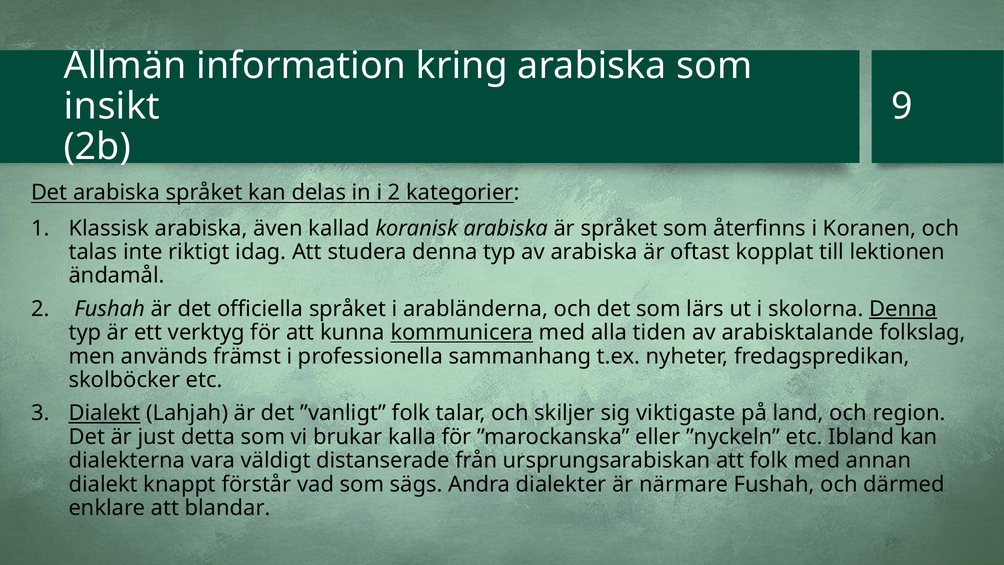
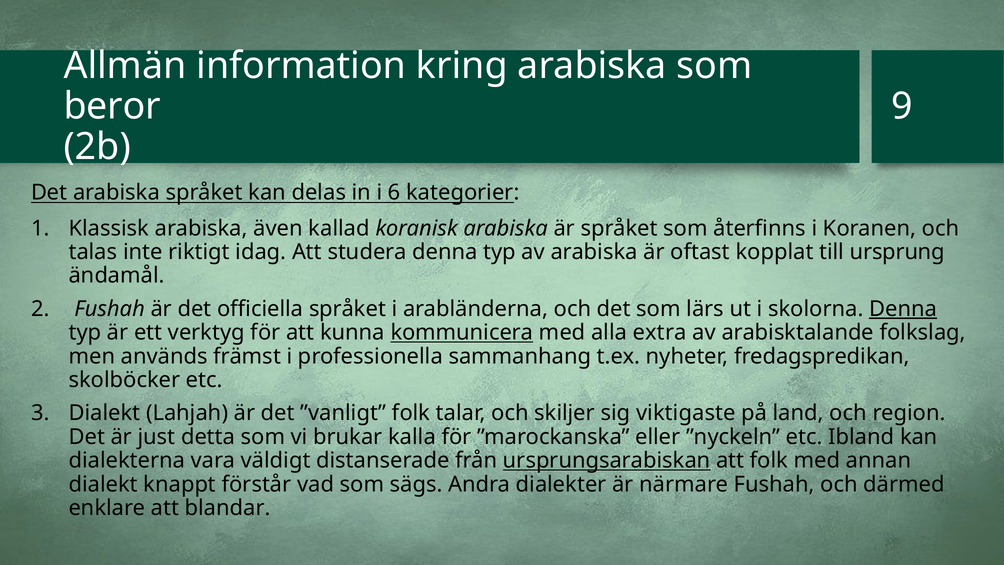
insikt: insikt -> beror (112, 106)
i 2: 2 -> 6 (394, 193)
lektionen: lektionen -> ursprung (897, 252)
tiden: tiden -> extra (660, 332)
Dialekt underline: present -> none (104, 413)
ursprungsarabiskan underline: none -> present (607, 460)
